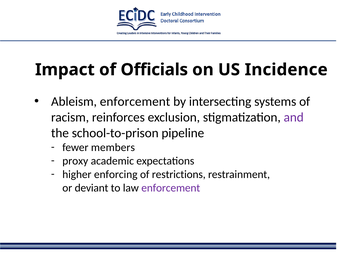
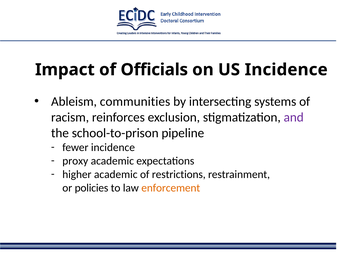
Ableism enforcement: enforcement -> communities (135, 101)
fewer members: members -> incidence (113, 147)
higher enforcing: enforcing -> academic (116, 174)
deviant: deviant -> policies (92, 188)
enforcement colour: purple -> orange (171, 188)
